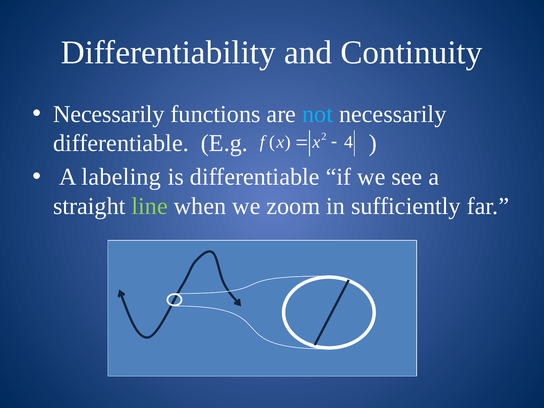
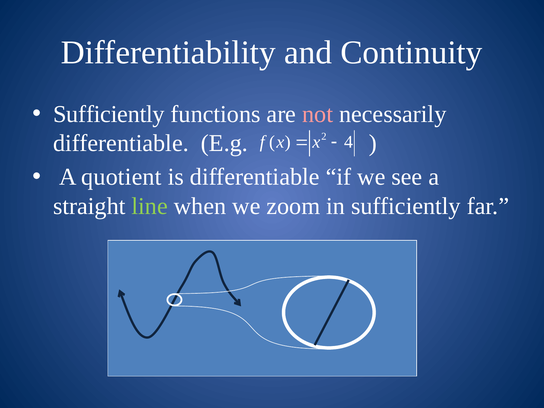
Necessarily: Necessarily -> Sufficiently (109, 114)
not colour: light blue -> pink (318, 114)
labeling: labeling -> quotient (121, 177)
